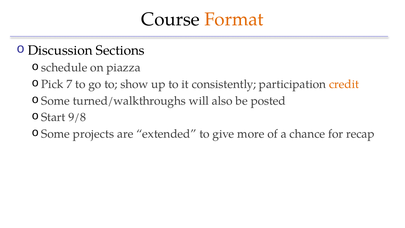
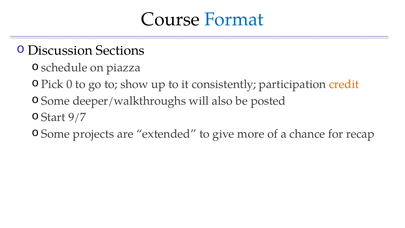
Format colour: orange -> blue (234, 19)
7: 7 -> 0 (69, 84)
turned/walkthroughs: turned/walkthroughs -> deeper/walkthroughs (129, 101)
9/8: 9/8 -> 9/7 (77, 117)
